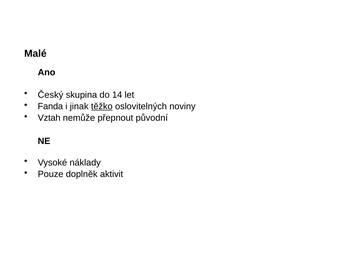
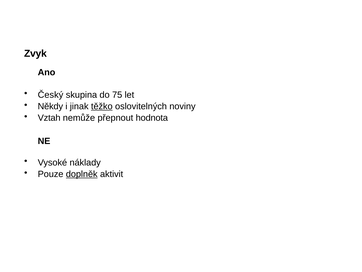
Malé: Malé -> Zvyk (35, 53)
14: 14 -> 75 (117, 95)
Fanda: Fanda -> Někdy (50, 106)
původní: původní -> hodnota (152, 118)
doplněk underline: none -> present (82, 174)
